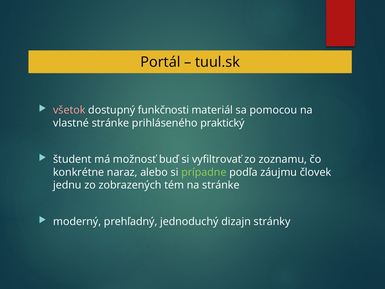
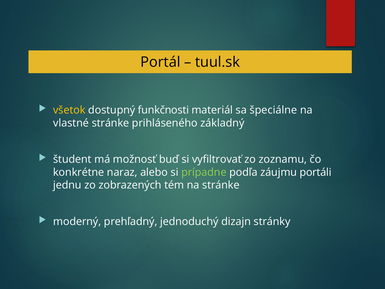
všetok colour: pink -> yellow (69, 110)
pomocou: pomocou -> špeciálne (273, 110)
praktický: praktický -> základný (222, 123)
človek: človek -> portáli (316, 172)
